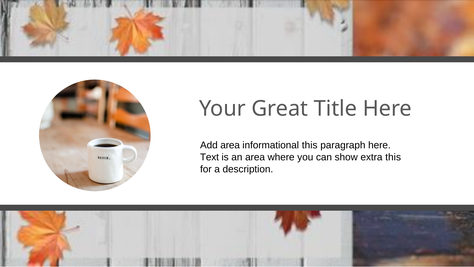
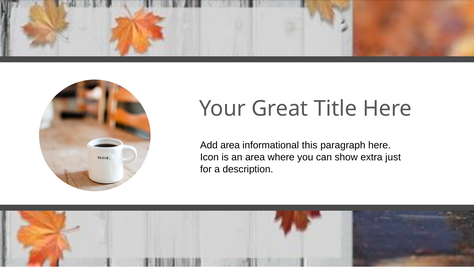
Text: Text -> Icon (209, 157)
extra this: this -> just (393, 157)
